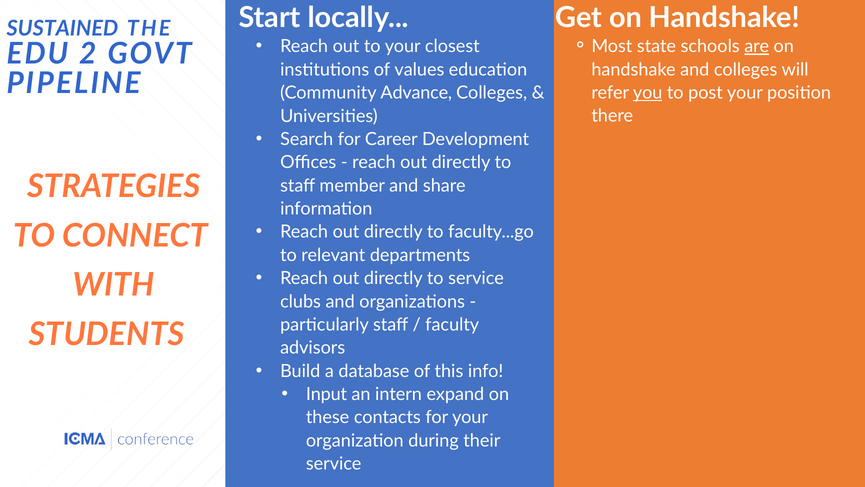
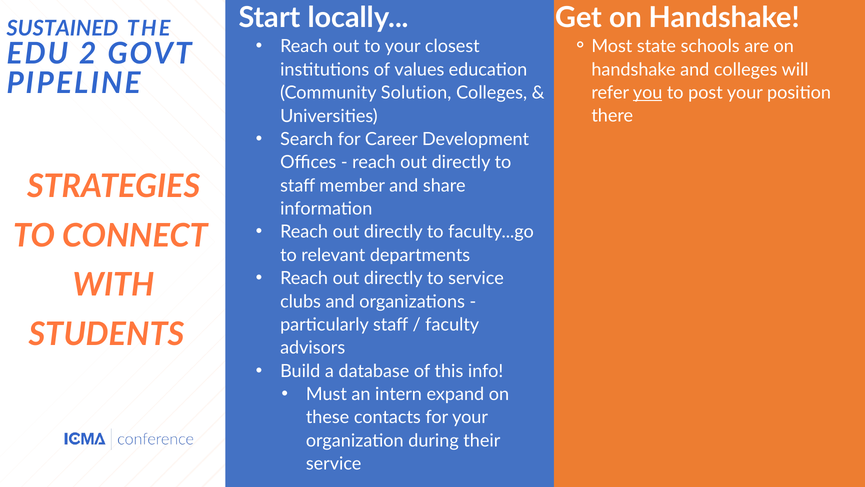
are underline: present -> none (757, 46)
Advance: Advance -> Solution (416, 93)
Input: Input -> Must (326, 394)
